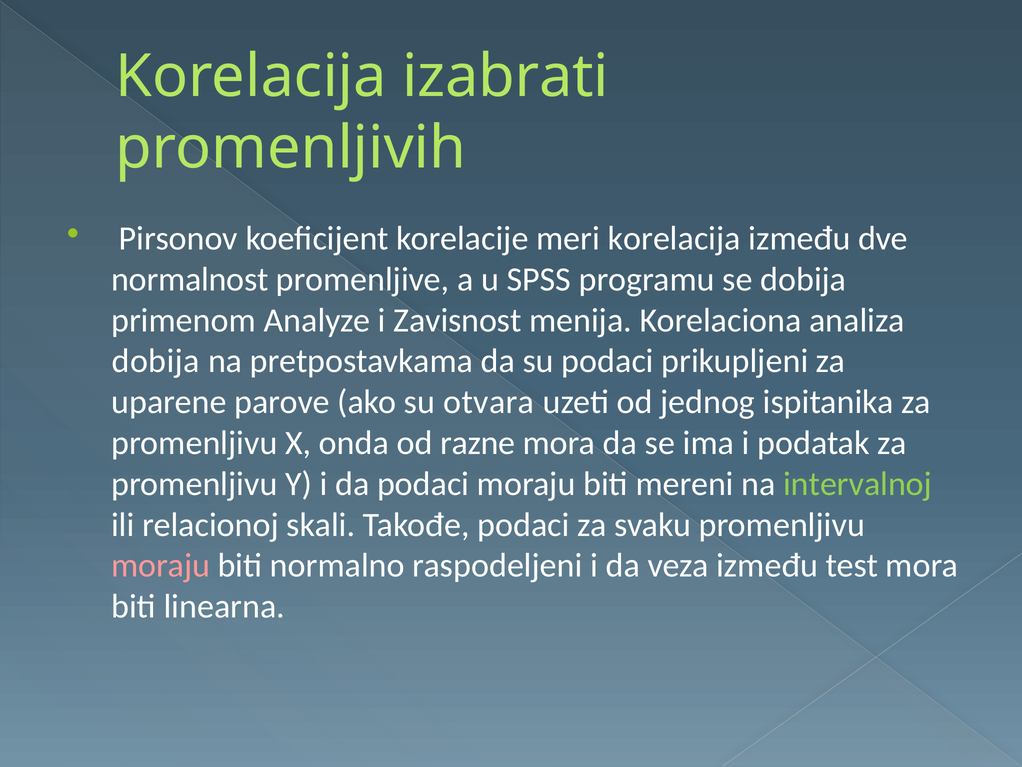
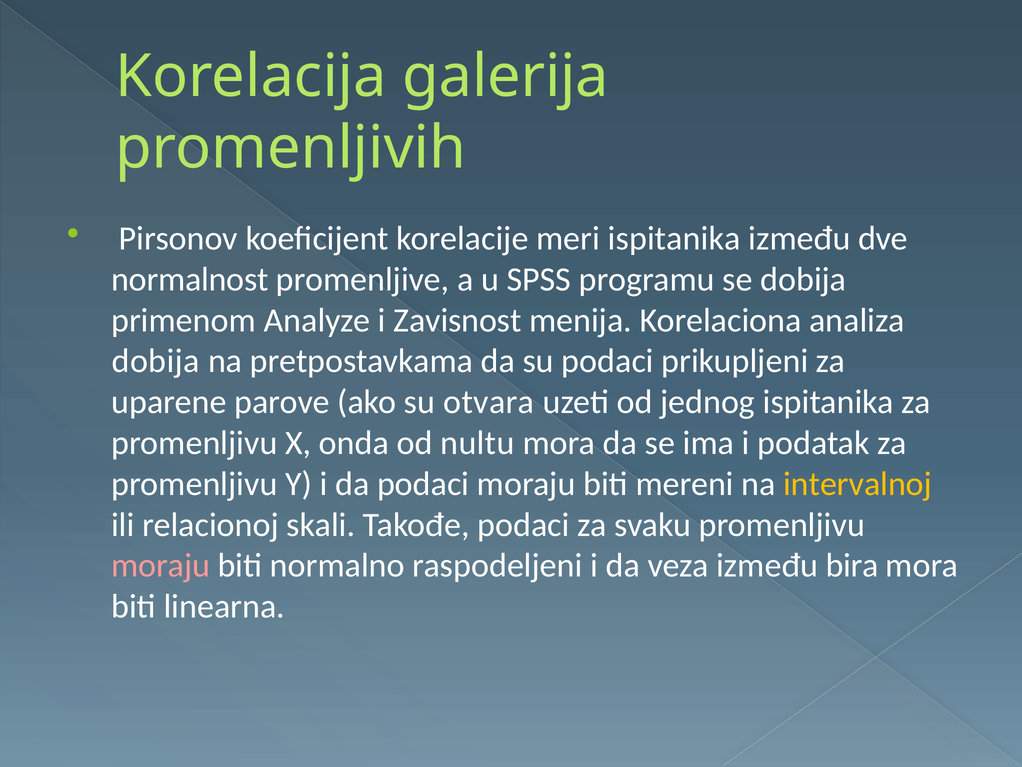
izabrati: izabrati -> galerija (506, 76)
meri korelacija: korelacija -> ispitanika (674, 238)
razne: razne -> nultu (477, 443)
intervalnoj colour: light green -> yellow (858, 484)
test: test -> bira (852, 565)
